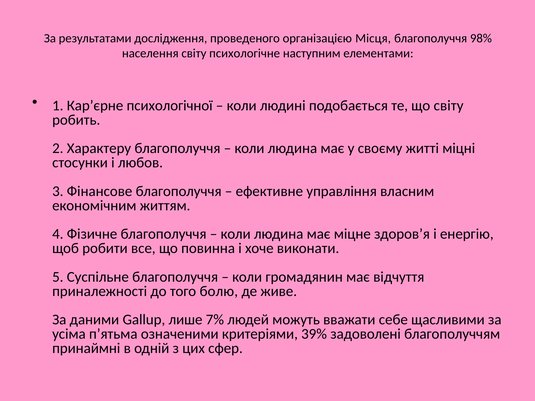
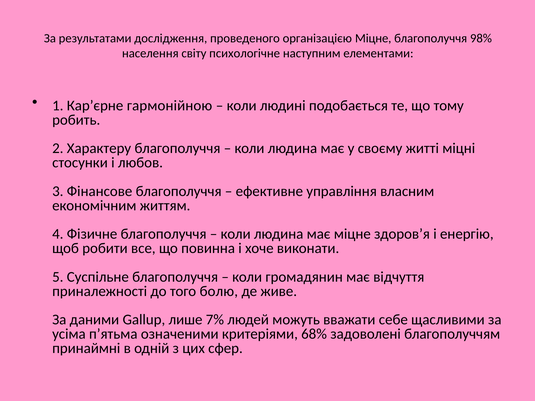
організацією Місця: Місця -> Міцне (373, 38)
психологічної: психологічної -> гармонійною (170, 106)
що світу: світу -> тому (449, 106)
39%: 39% -> 68% (314, 334)
